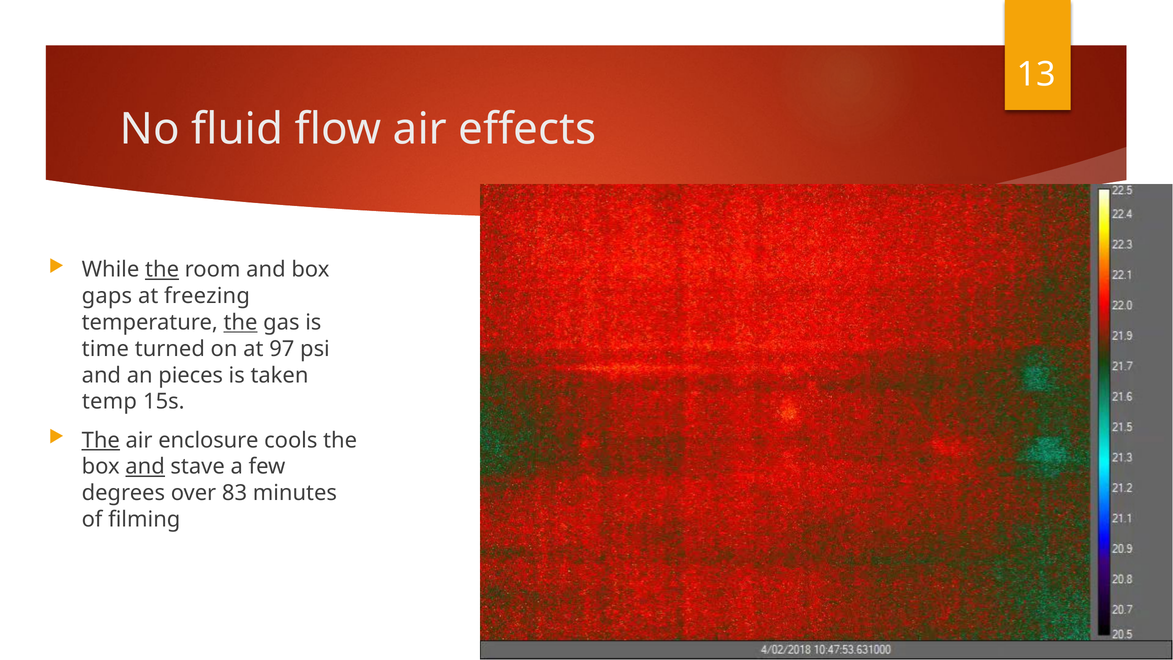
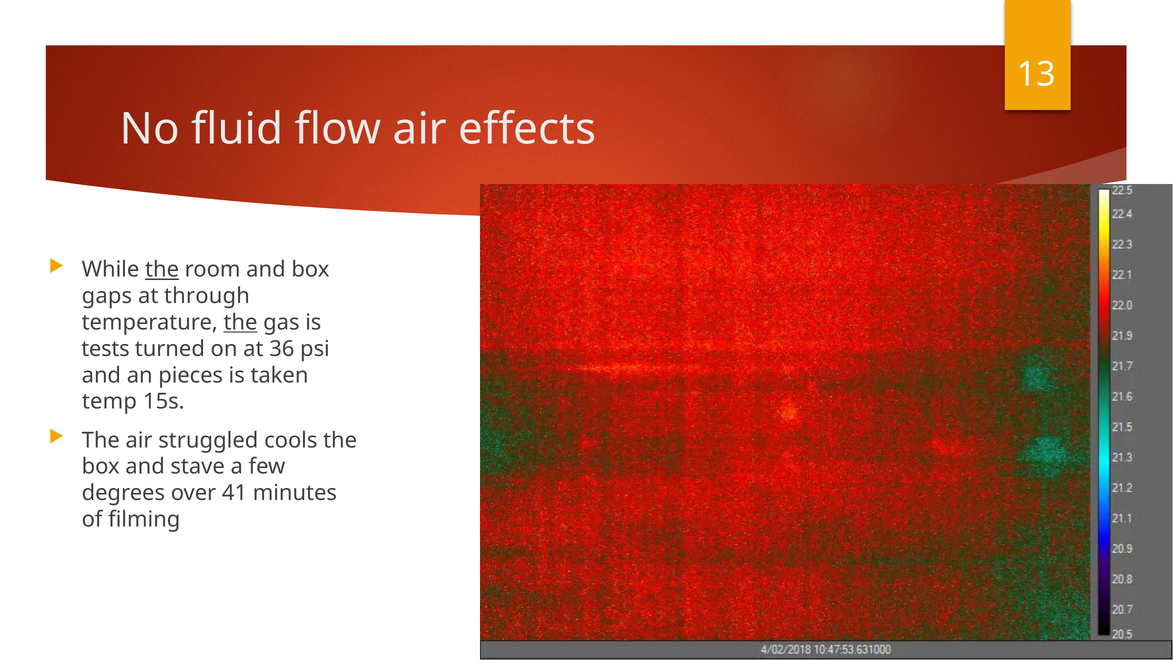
freezing: freezing -> through (207, 296)
time: time -> tests (106, 349)
97: 97 -> 36 (282, 349)
The underline: present -> none (101, 440)
enclosure: enclosure -> struggled (208, 440)
and underline: present -> none (145, 467)
83: 83 -> 41 (235, 493)
